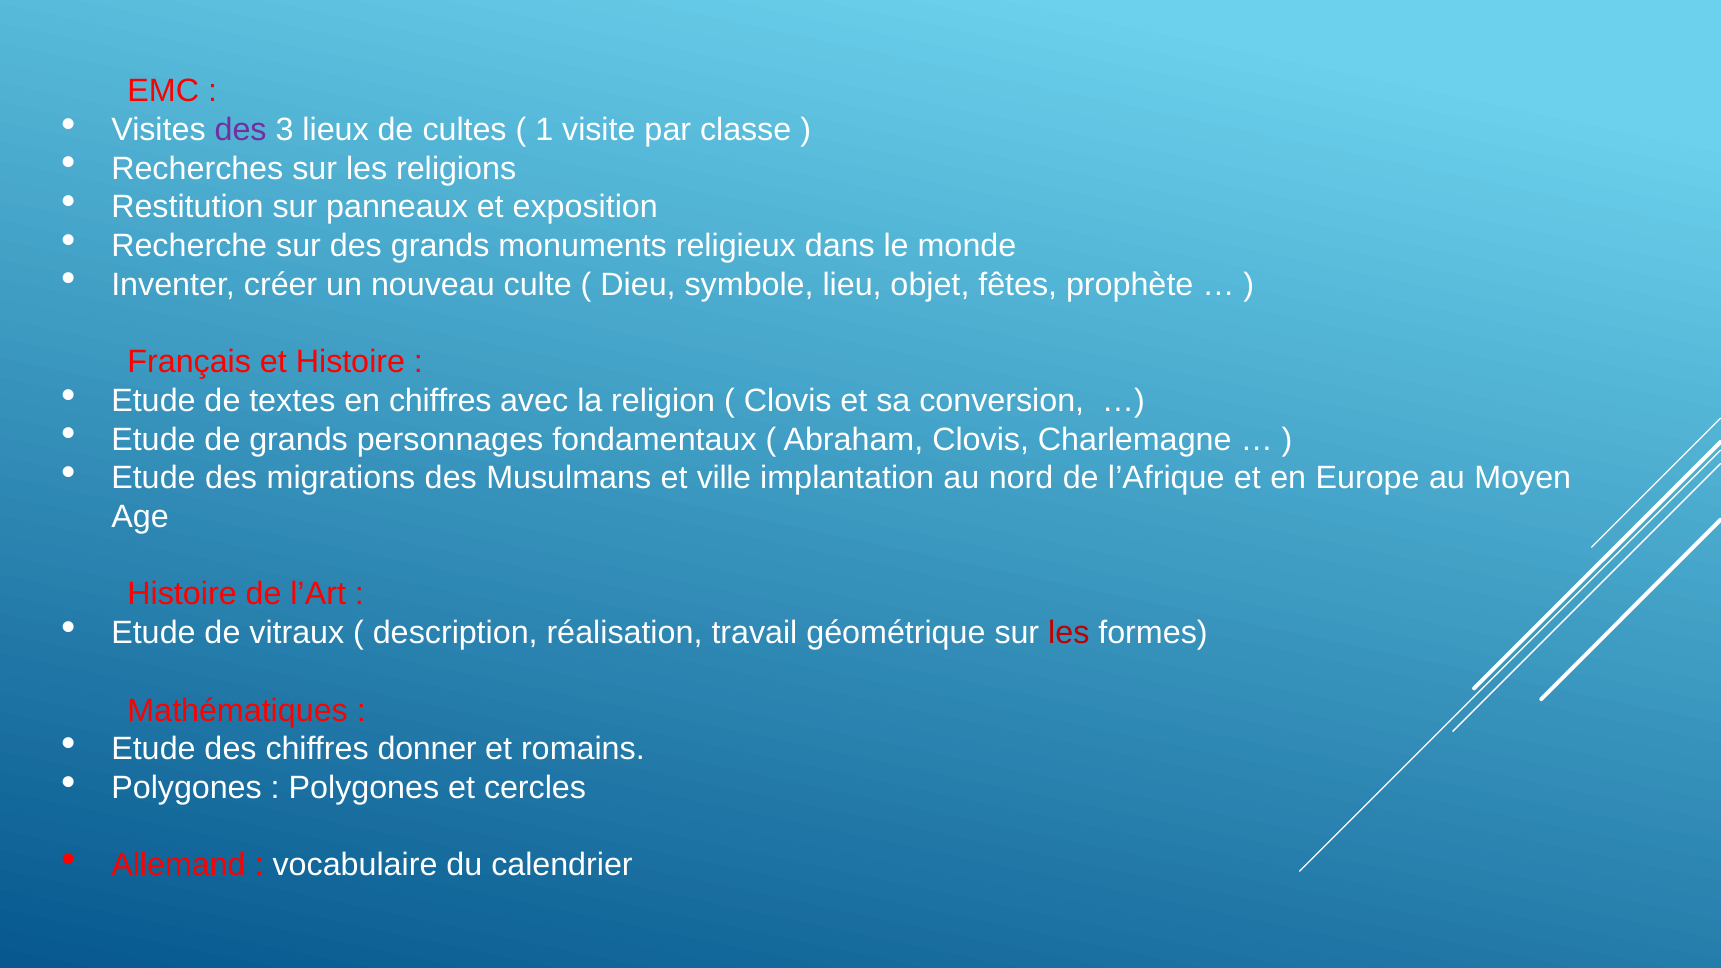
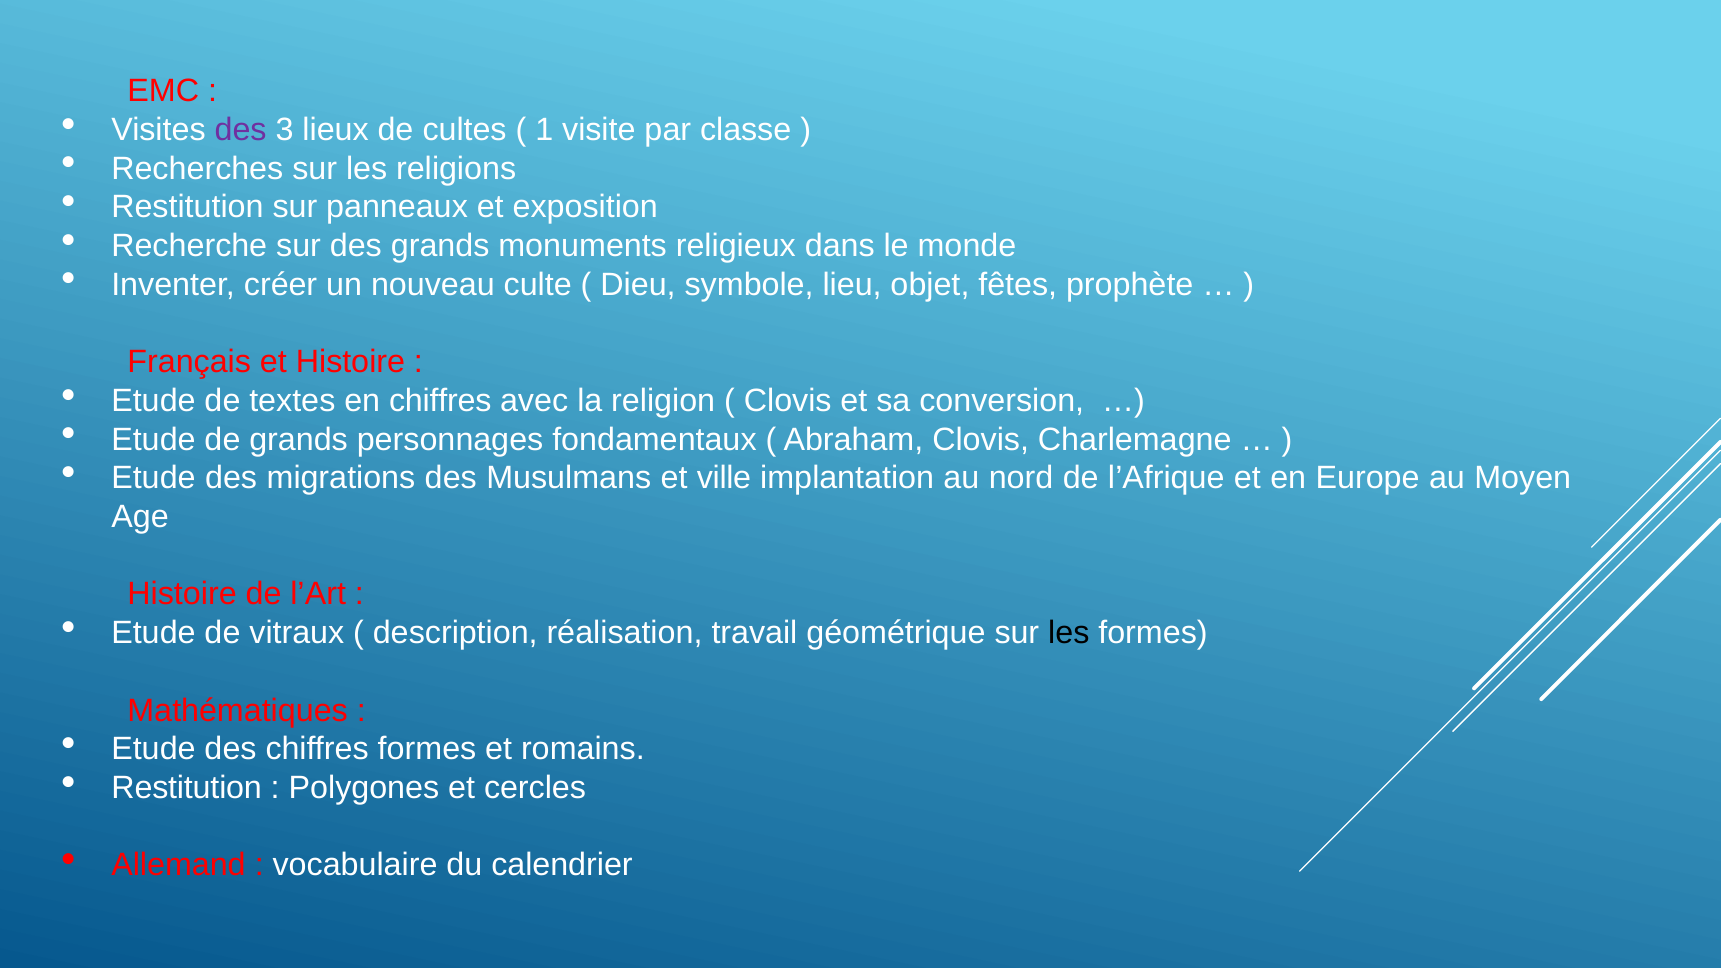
les colour: red -> black (1069, 633)
chiffres donner: donner -> formes (427, 749)
Polygones: Polygones -> Restitution (187, 788)
